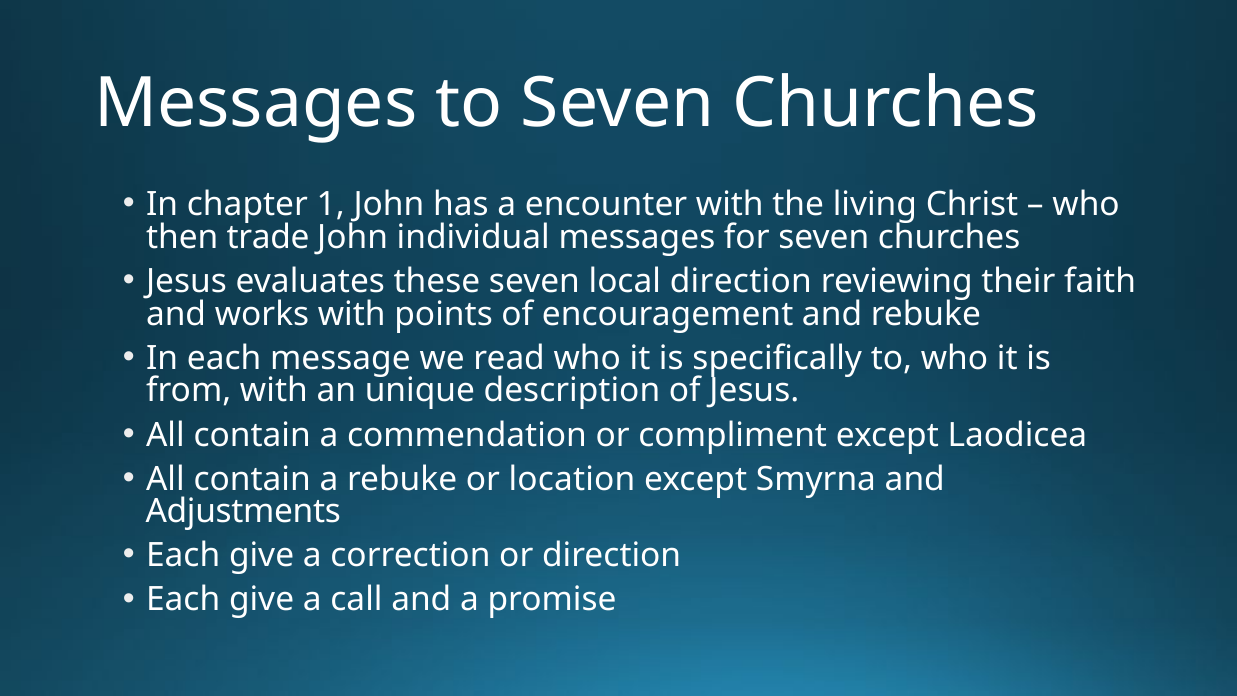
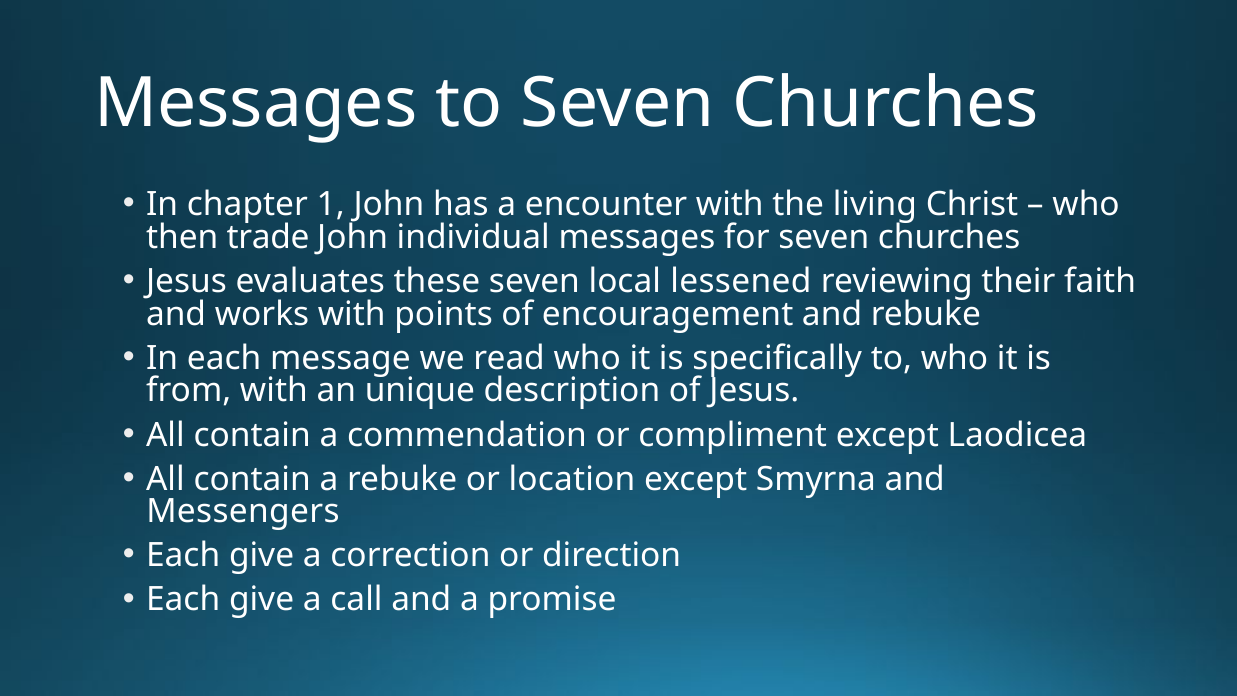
local direction: direction -> lessened (741, 282)
Adjustments: Adjustments -> Messengers (243, 512)
